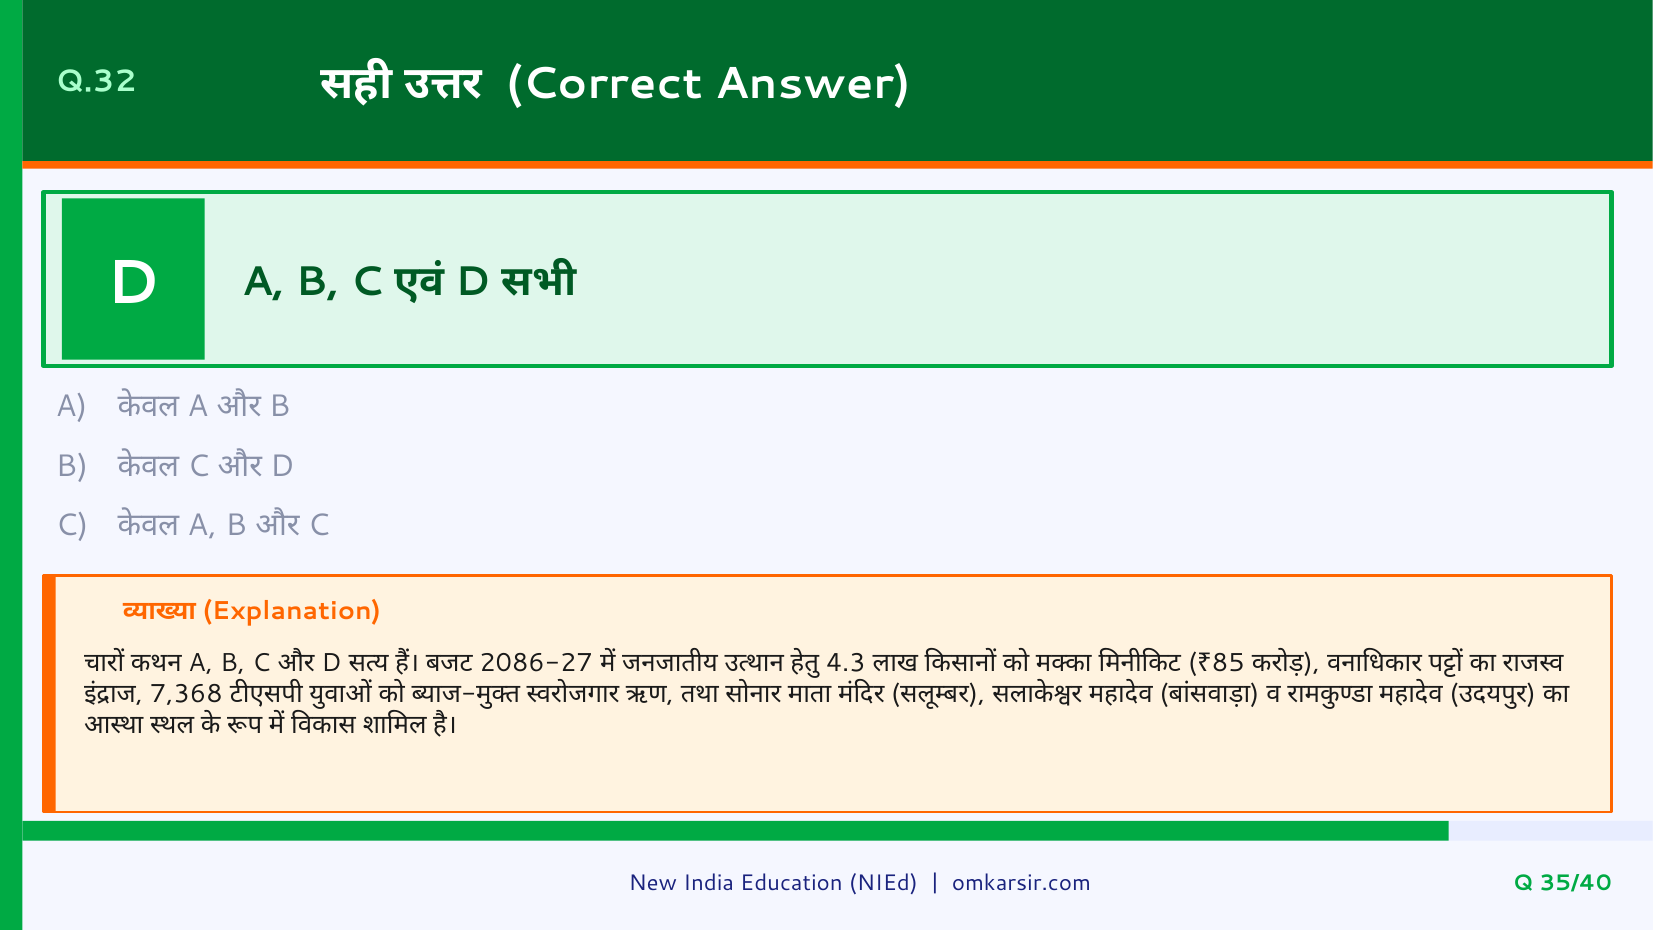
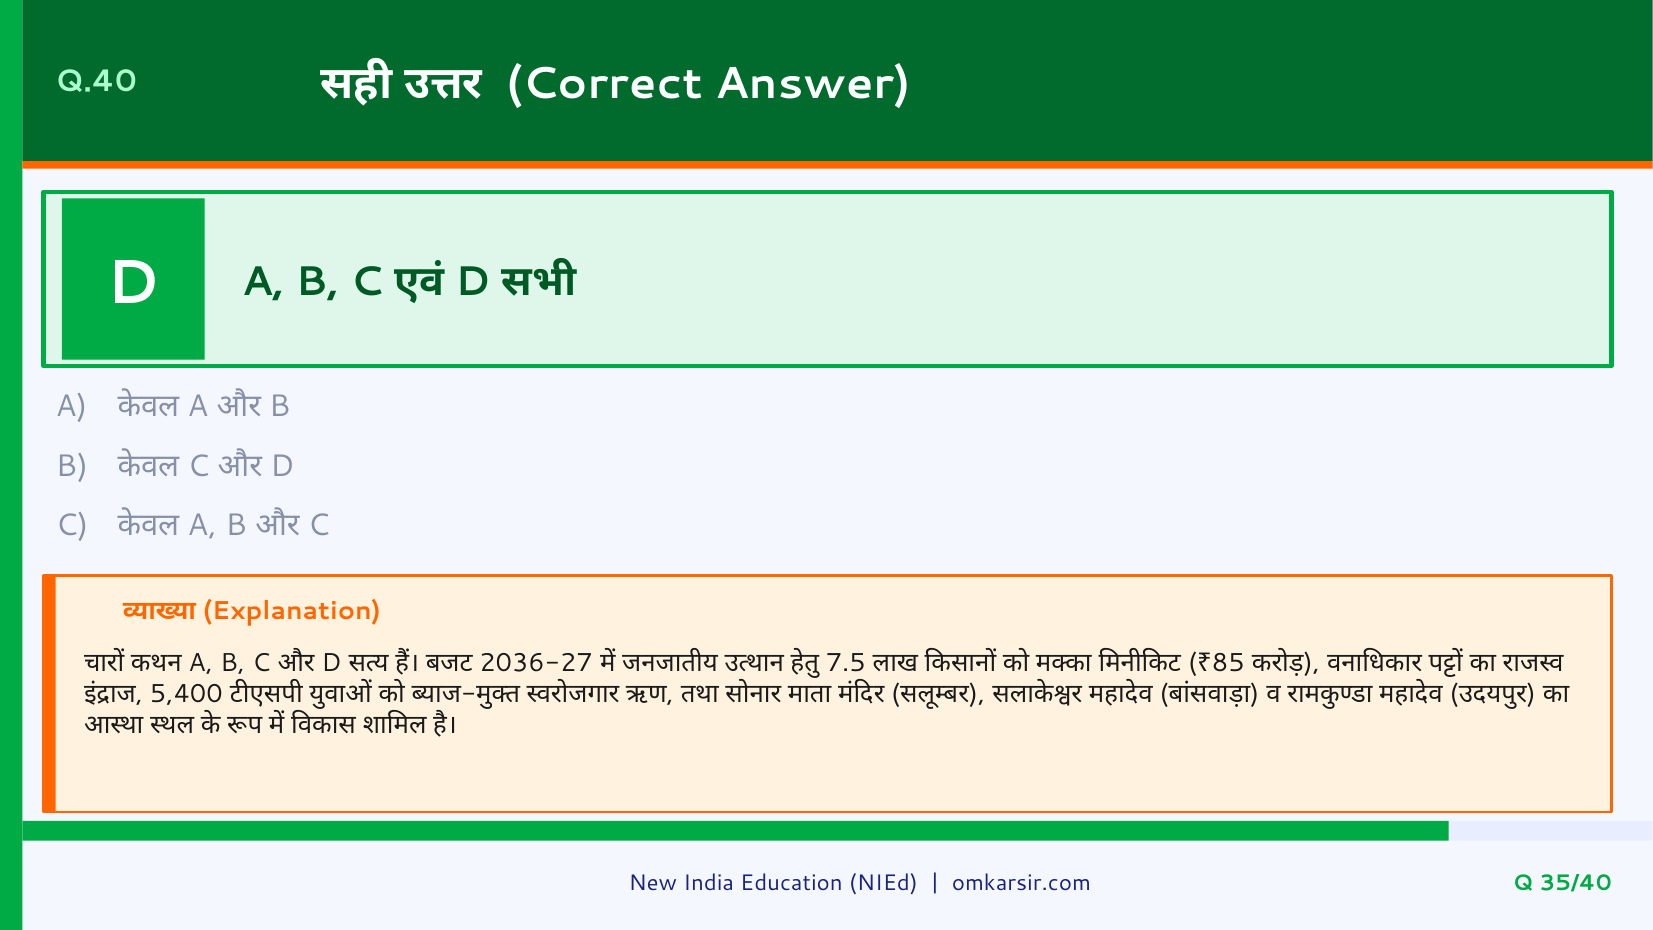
Q.32: Q.32 -> Q.40 (96, 81)
2086-27: 2086-27 -> 2036-27 (536, 663)
4.3: 4.3 -> 7.5 (846, 663)
7,368: 7,368 -> 5,400 (186, 694)
